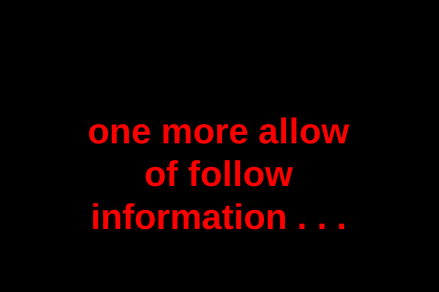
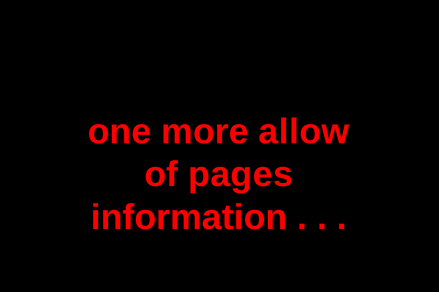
follow: follow -> pages (241, 175)
